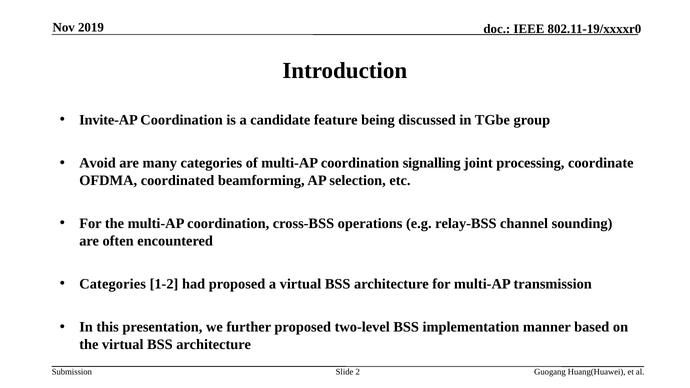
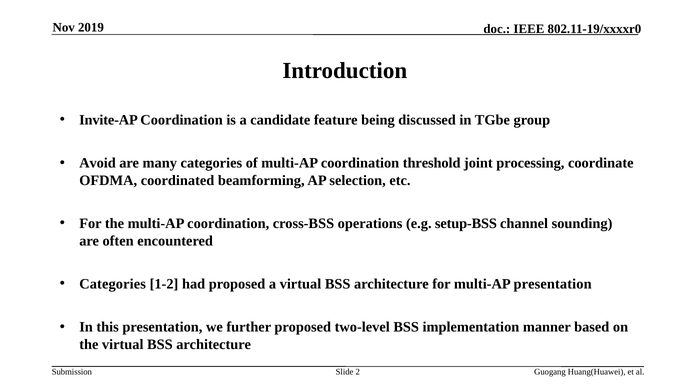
signalling: signalling -> threshold (432, 163)
relay-BSS: relay-BSS -> setup-BSS (466, 224)
multi-AP transmission: transmission -> presentation (553, 284)
